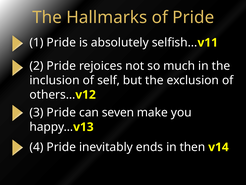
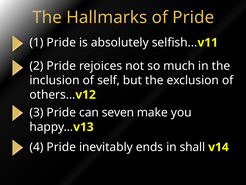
then: then -> shall (192, 147)
